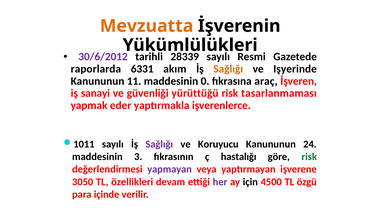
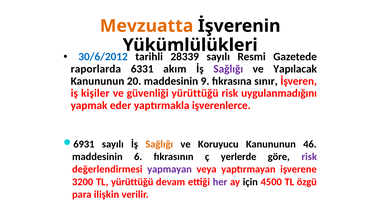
30/6/2012 colour: purple -> blue (103, 57)
Sağlığı colour: orange -> purple (228, 69)
Işyerinde: Işyerinde -> Yapılacak (295, 69)
11: 11 -> 20 (134, 81)
0: 0 -> 9 (205, 81)
araç: araç -> sınır (266, 81)
sanayi: sanayi -> kişiler (95, 93)
tasarlanmaması: tasarlanmaması -> uygulanmadığını (279, 93)
1011: 1011 -> 6931 (84, 144)
Sağlığı colour: purple -> orange (159, 144)
24: 24 -> 46 (310, 144)
3: 3 -> 6 (138, 156)
hastalığı: hastalığı -> yerlerde (239, 156)
risk colour: green -> purple (309, 156)
3050: 3050 -> 3200 (83, 181)
TL özellikleri: özellikleri -> yürüttüğü (132, 181)
içinde: içinde -> ilişkin (106, 194)
